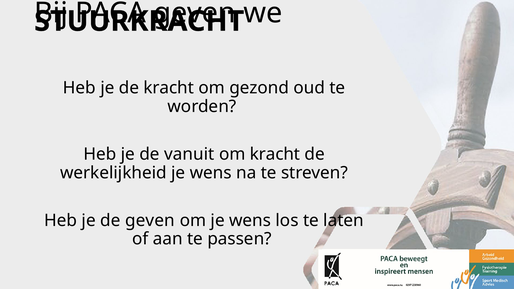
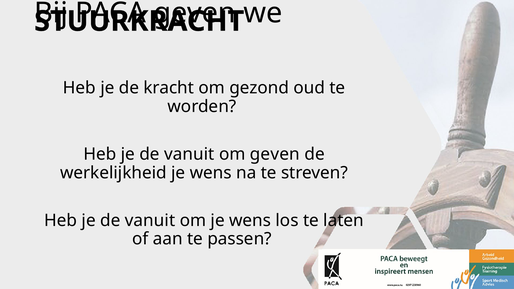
om kracht: kracht -> geven (275, 154)
geven: geven -> vanuit (150, 221)
